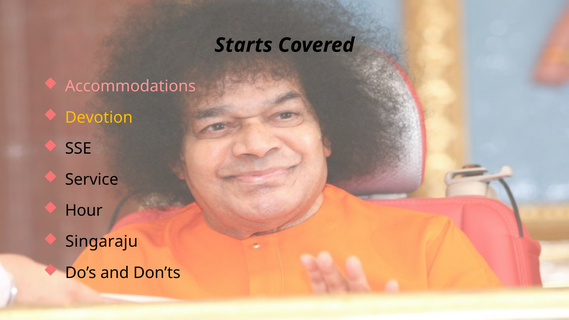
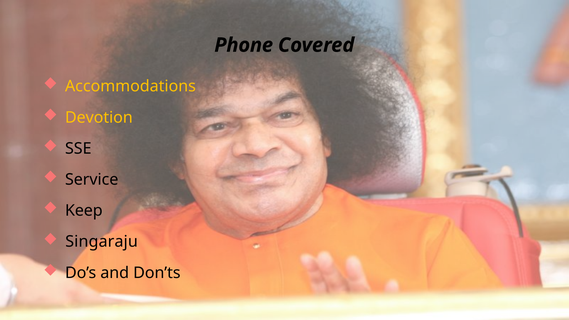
Starts: Starts -> Phone (244, 45)
Accommodations colour: pink -> yellow (130, 86)
Hour: Hour -> Keep (84, 211)
